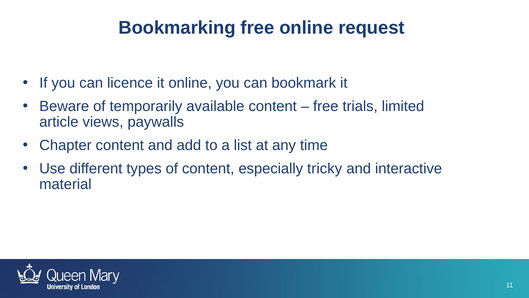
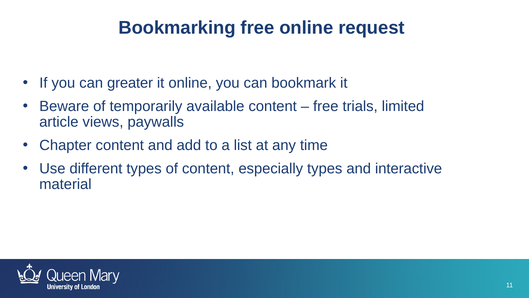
licence: licence -> greater (130, 83)
especially tricky: tricky -> types (325, 168)
